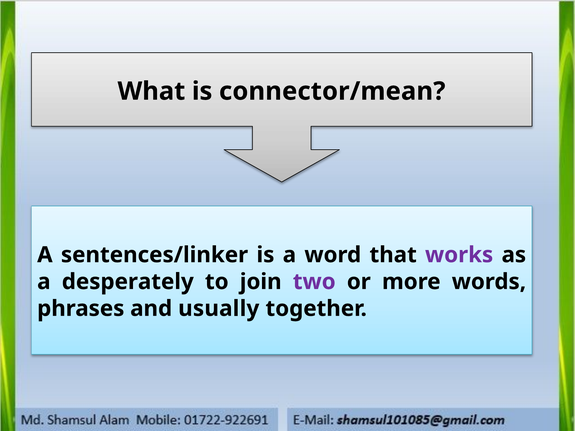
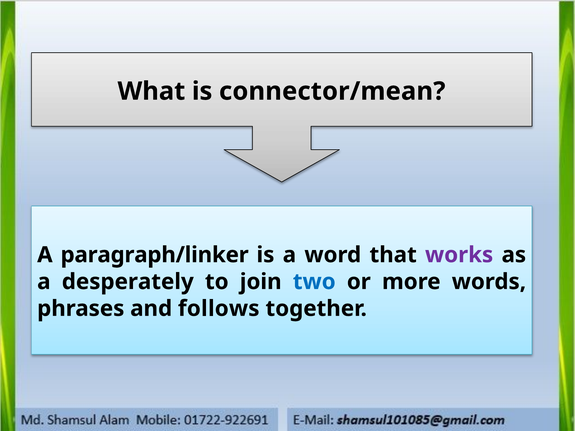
sentences/linker: sentences/linker -> paragraph/linker (155, 255)
two colour: purple -> blue (314, 282)
usually: usually -> follows (219, 309)
